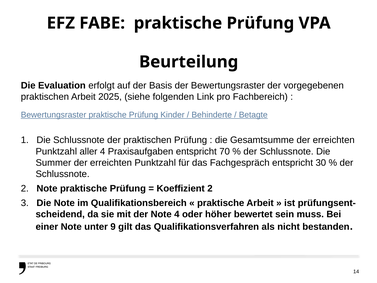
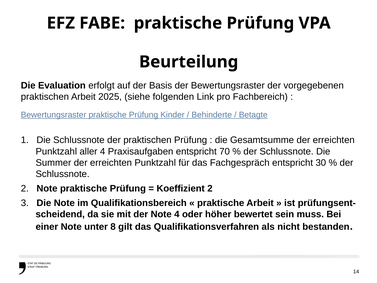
9: 9 -> 8 (113, 227)
